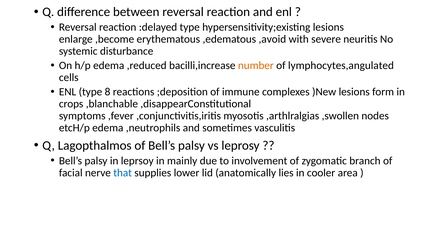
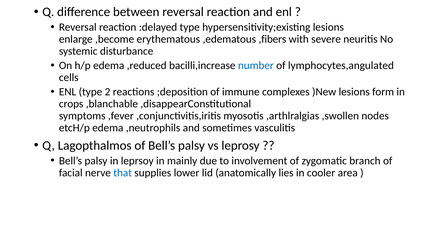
,avoid: ,avoid -> ,fibers (272, 39)
number colour: orange -> blue (256, 66)
8: 8 -> 2 (108, 92)
